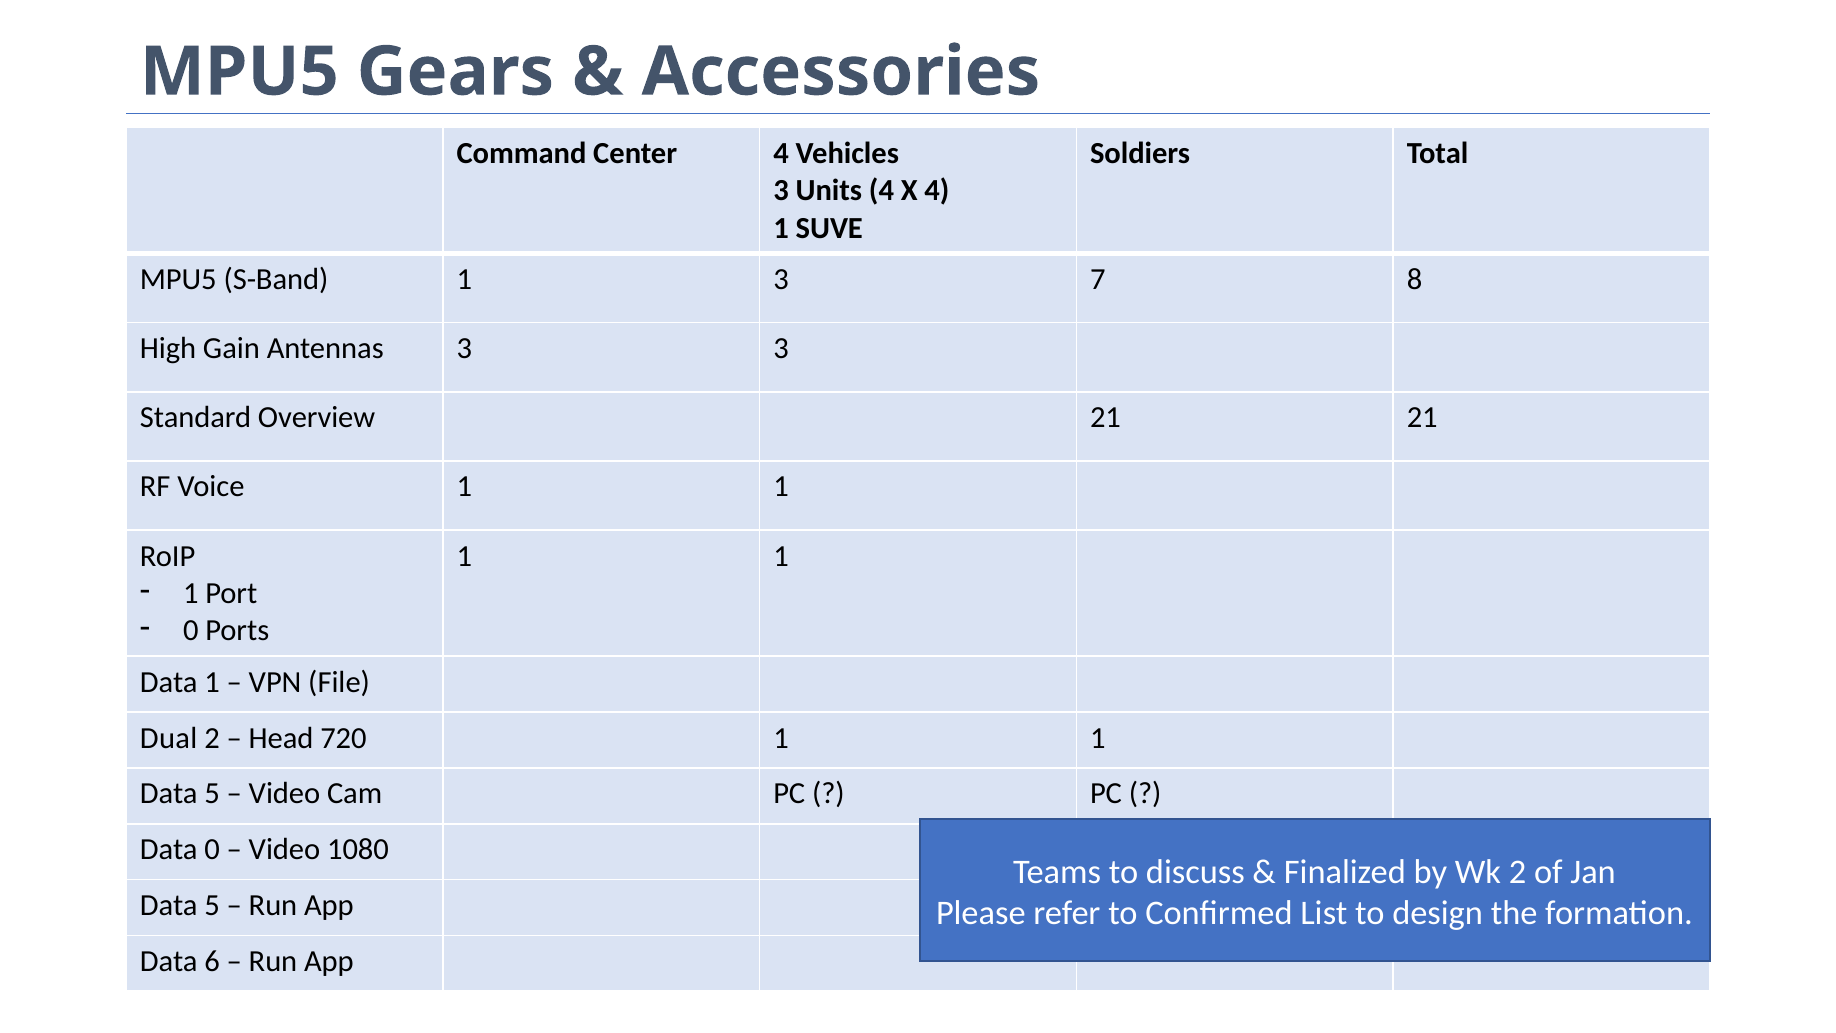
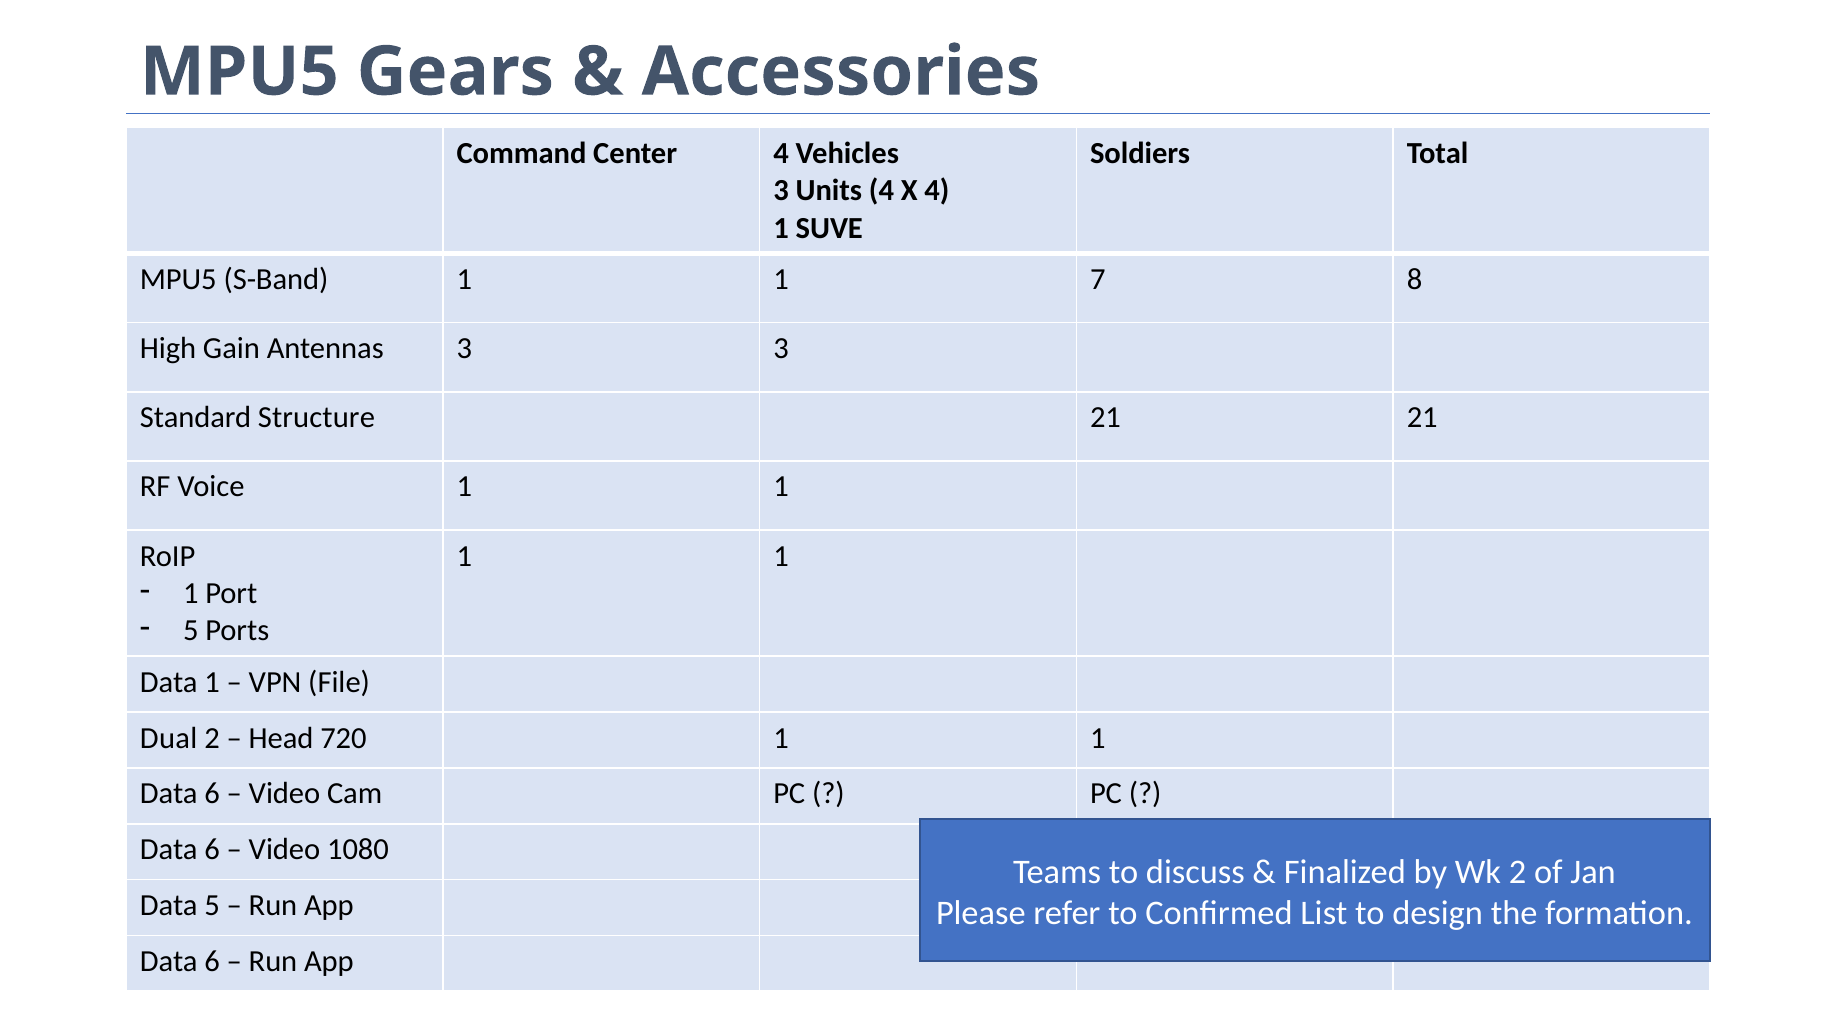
S-Band 1 3: 3 -> 1 (781, 279)
Overview: Overview -> Structure (316, 418)
0: 0 -> 5 (191, 631)
5: 5 -> 6 (212, 794)
0: 0 -> 6 (212, 849)
